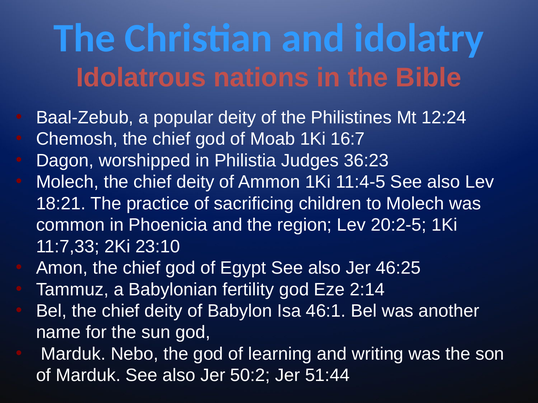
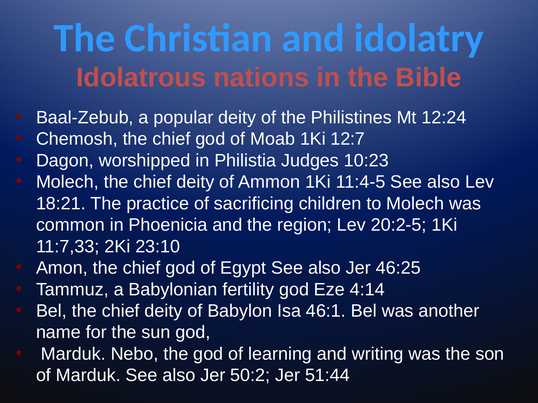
16:7: 16:7 -> 12:7 (348, 139)
36:23: 36:23 -> 10:23 (366, 161)
2:14: 2:14 -> 4:14 (367, 290)
